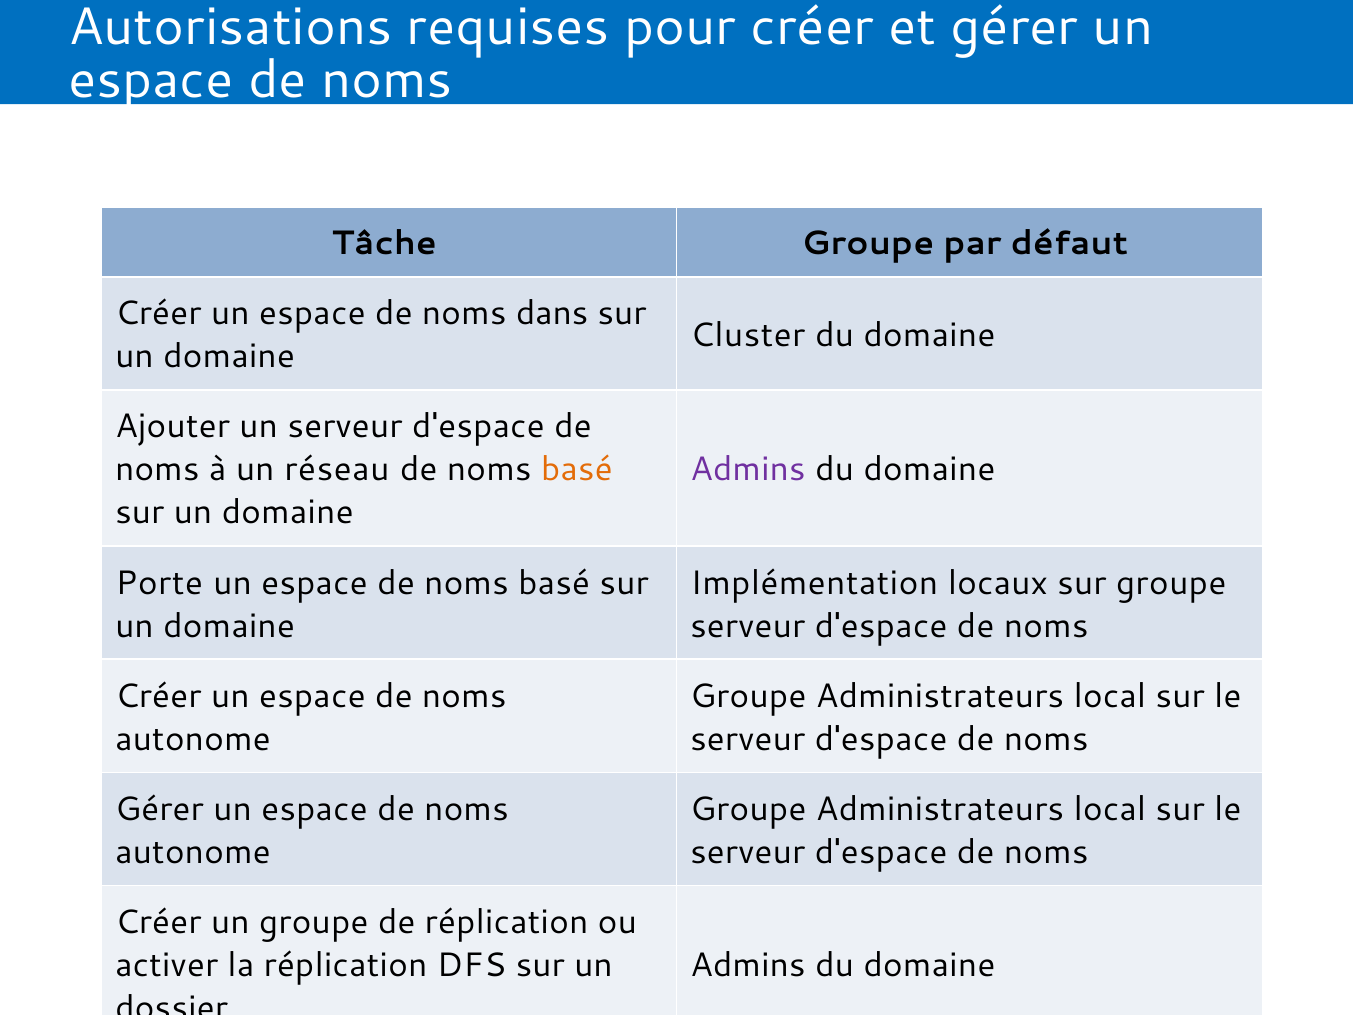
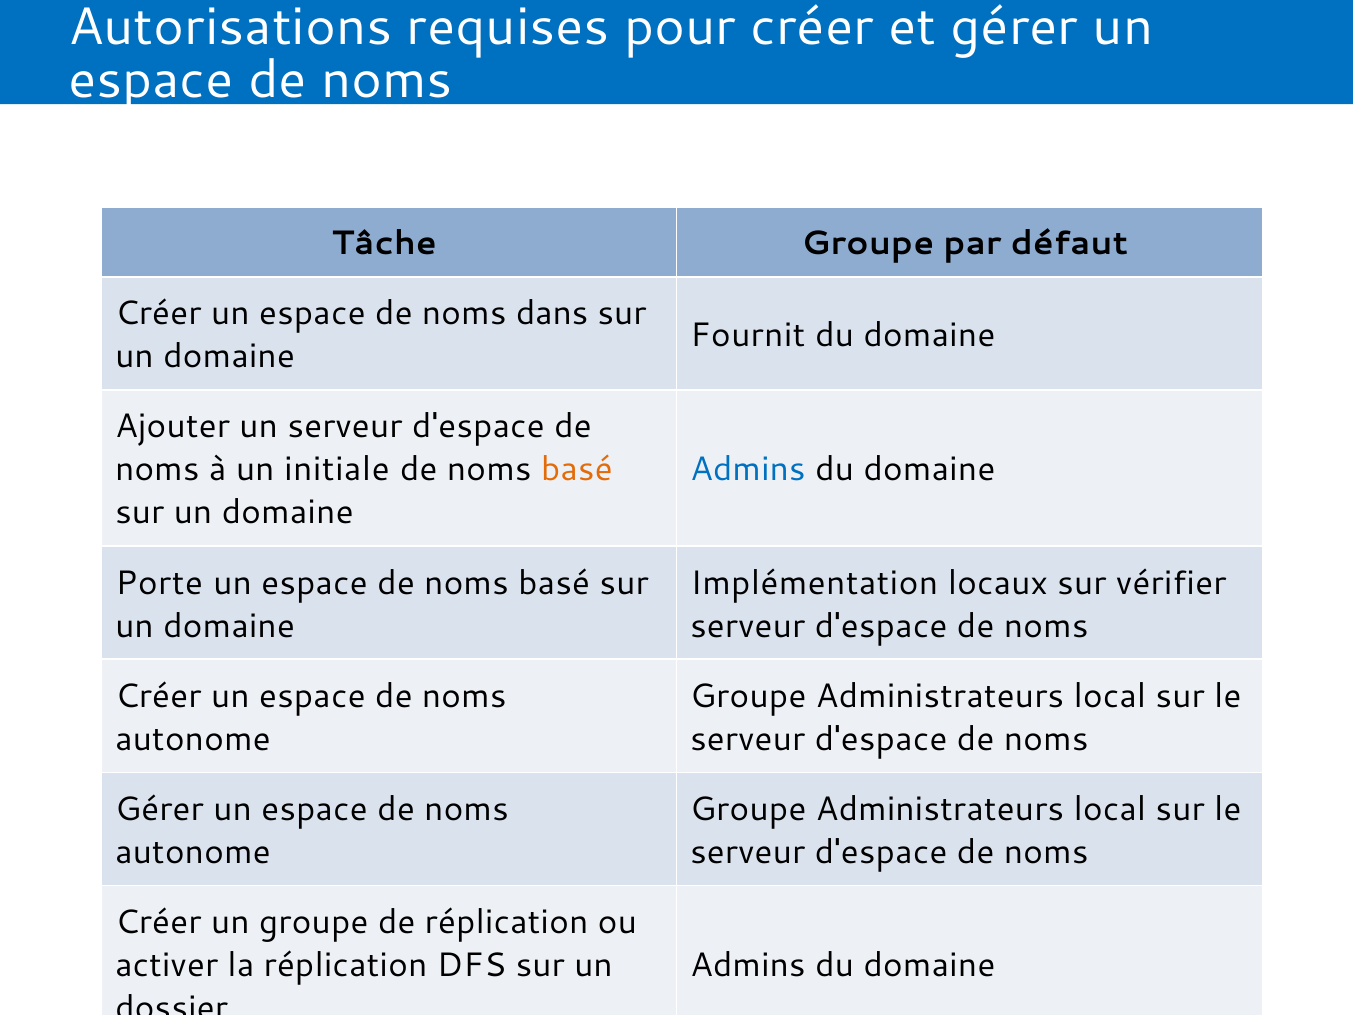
Cluster: Cluster -> Fournit (748, 335)
réseau: réseau -> initiale (337, 470)
Admins colour: purple -> blue (748, 470)
sur groupe: groupe -> vérifier (1171, 583)
